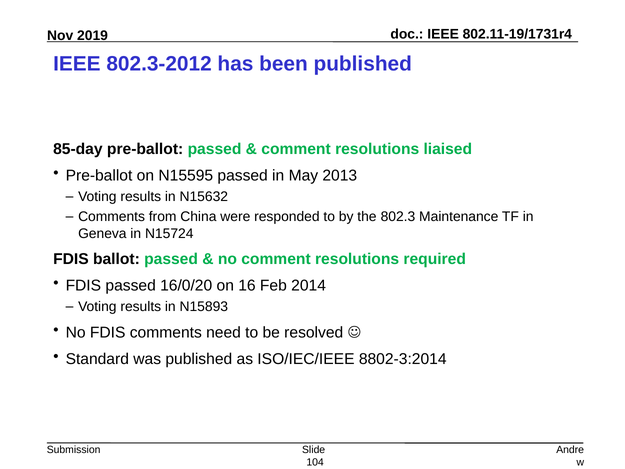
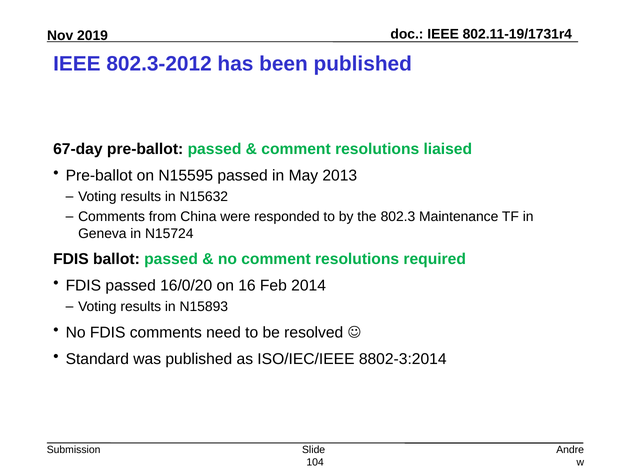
85-day: 85-day -> 67-day (78, 149)
